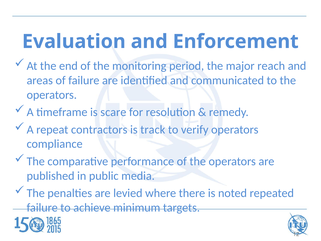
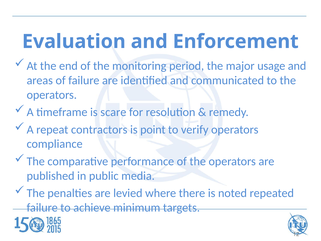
reach: reach -> usage (271, 66)
track: track -> point (153, 129)
